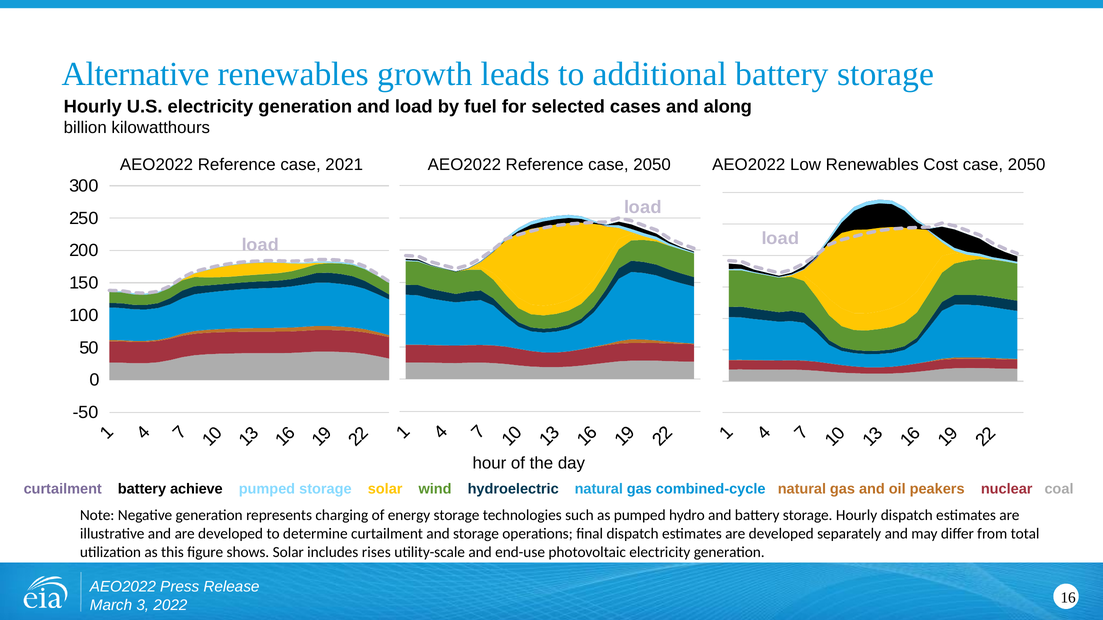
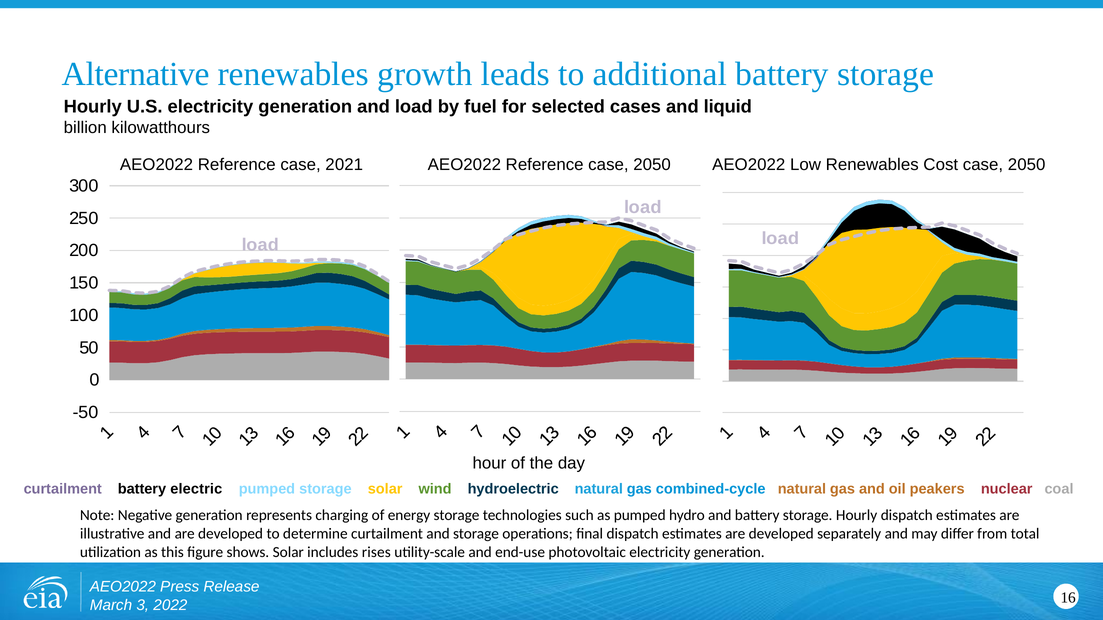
along: along -> liquid (728, 107)
achieve: achieve -> electric (196, 489)
